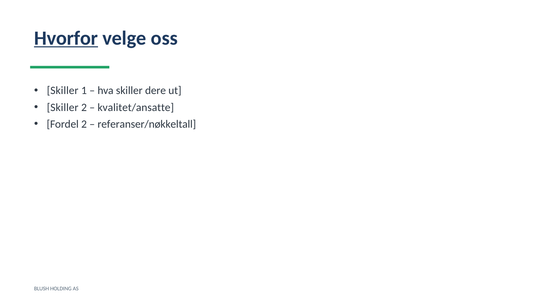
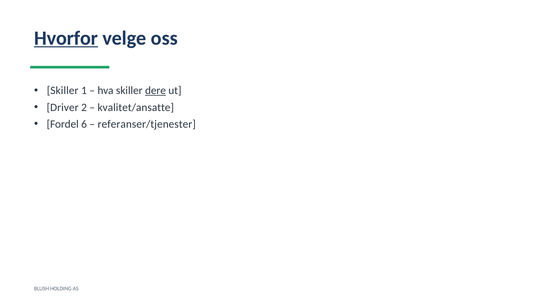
dere underline: none -> present (155, 91)
Skiller: Skiller -> Driver (63, 108)
Fordel 2: 2 -> 6 (84, 124)
referanser/nøkkeltall: referanser/nøkkeltall -> referanser/tjenester (147, 124)
